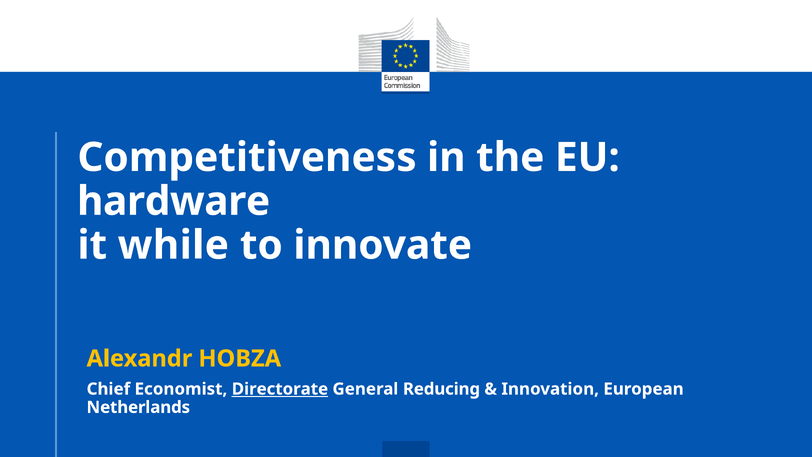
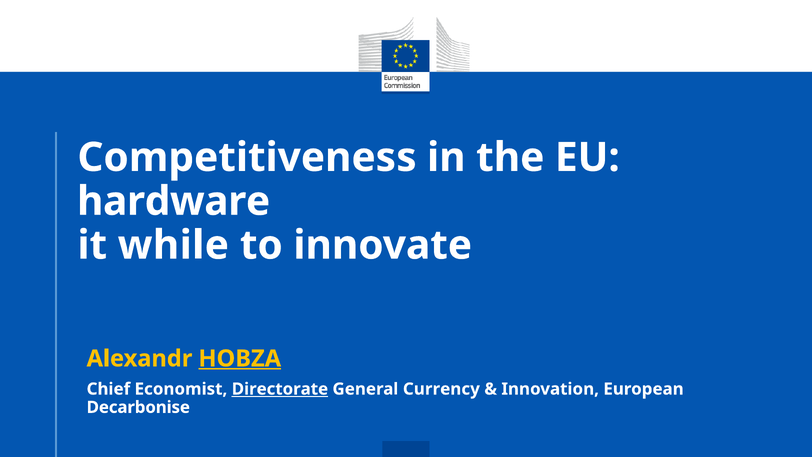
HOBZA underline: none -> present (240, 358)
Reducing: Reducing -> Currency (441, 389)
Netherlands: Netherlands -> Decarbonise (138, 407)
